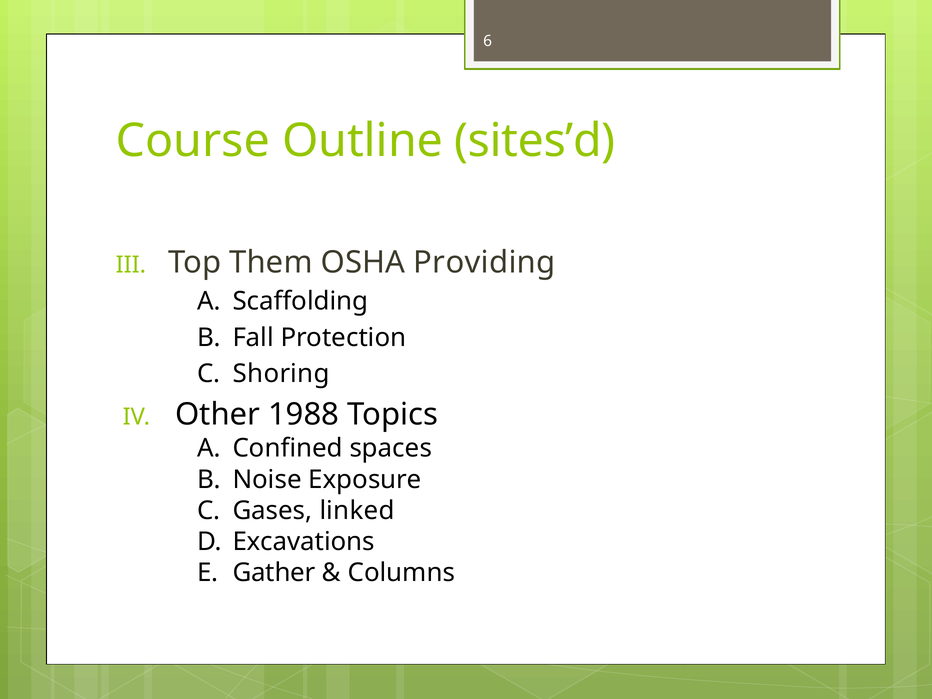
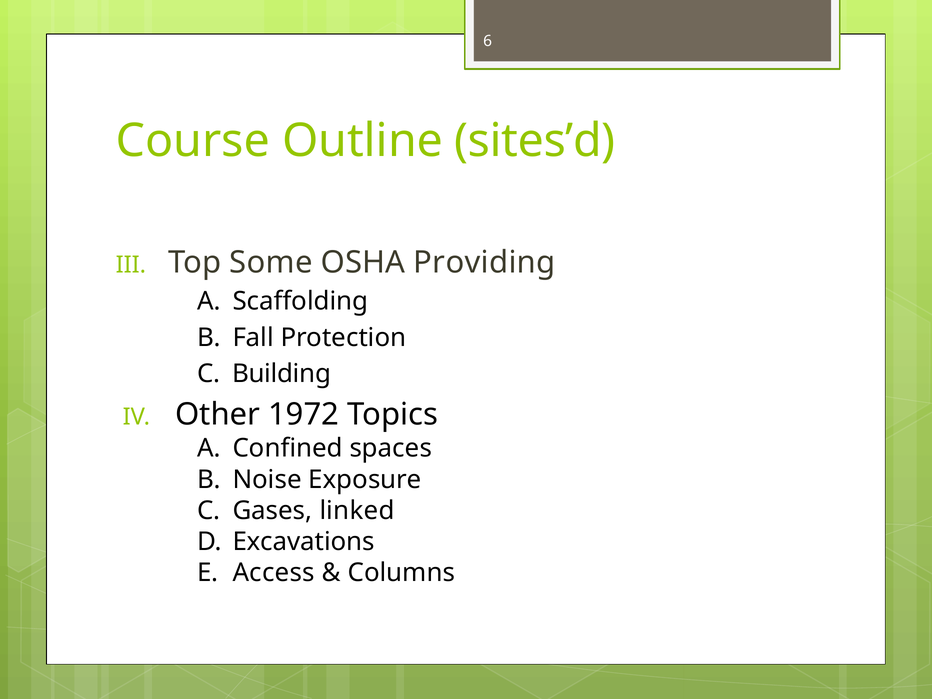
Them: Them -> Some (271, 262)
Shoring: Shoring -> Building (281, 374)
1988: 1988 -> 1972 (304, 415)
Gather: Gather -> Access (274, 573)
